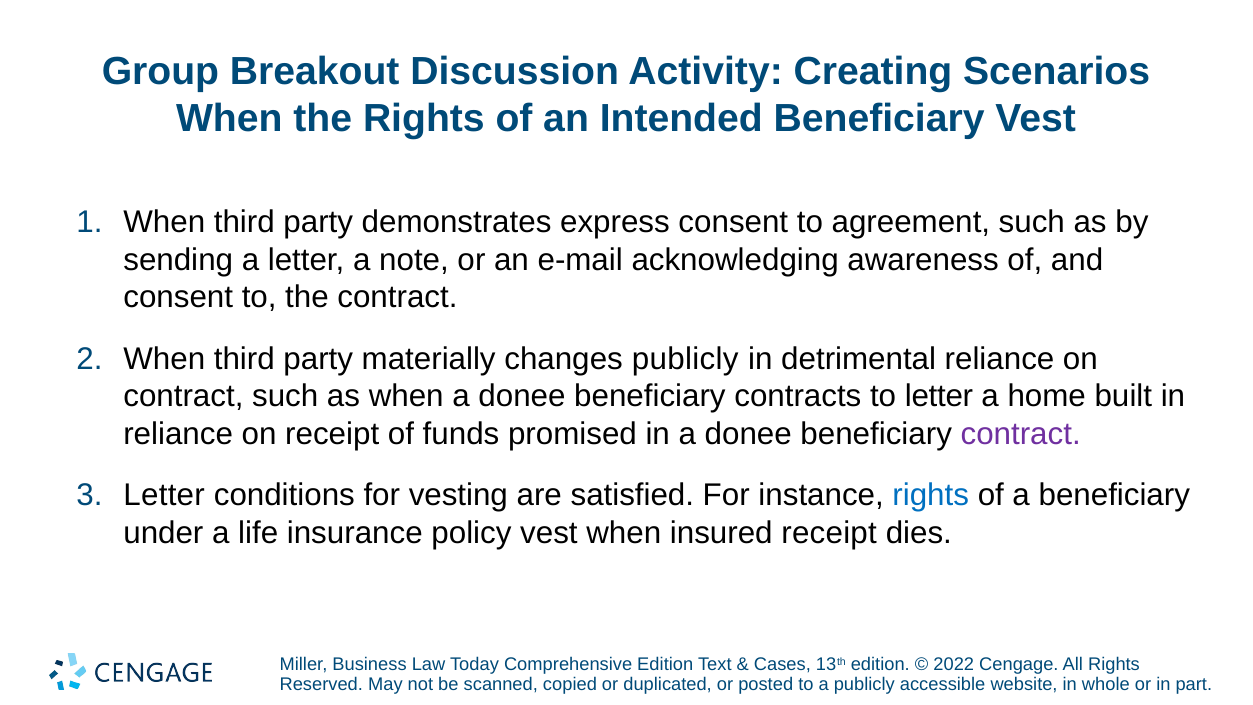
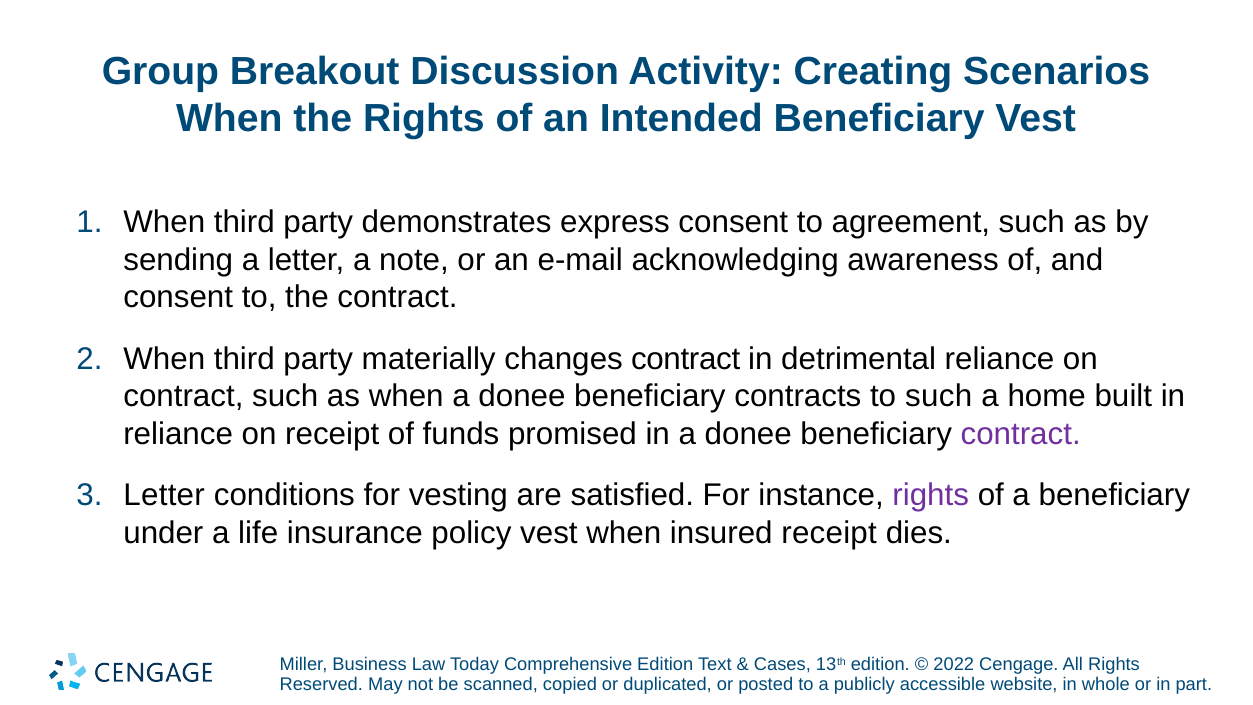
changes publicly: publicly -> contract (686, 359)
to letter: letter -> such (939, 396)
rights colour: blue -> purple (931, 495)
